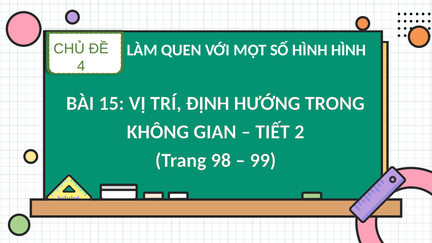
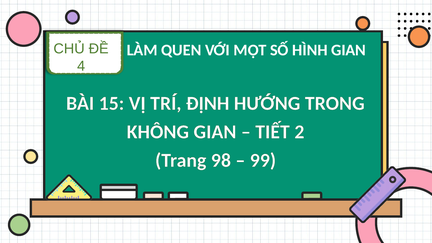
HÌNH HÌNH: HÌNH -> GIAN (349, 50)
